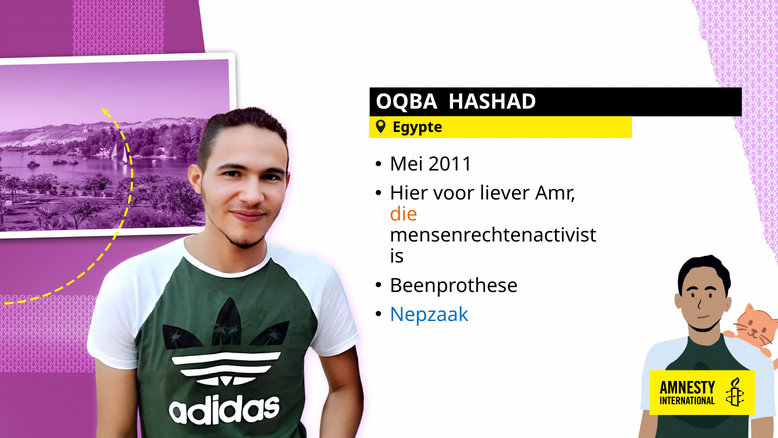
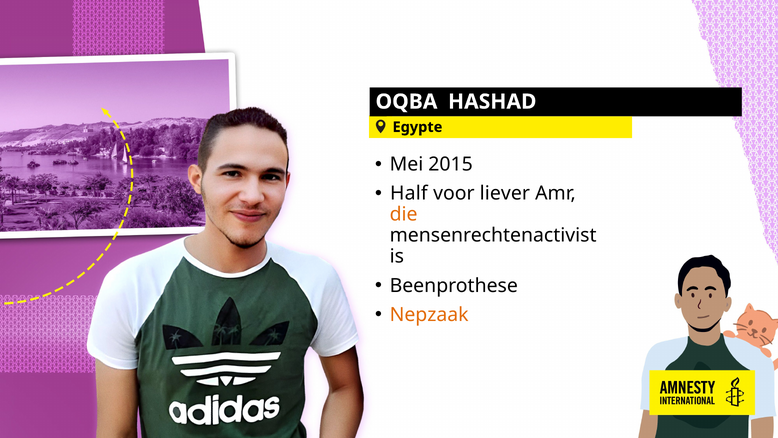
2011: 2011 -> 2015 (451, 164)
Hier: Hier -> Half (409, 193)
Nepzaak colour: blue -> orange (429, 315)
